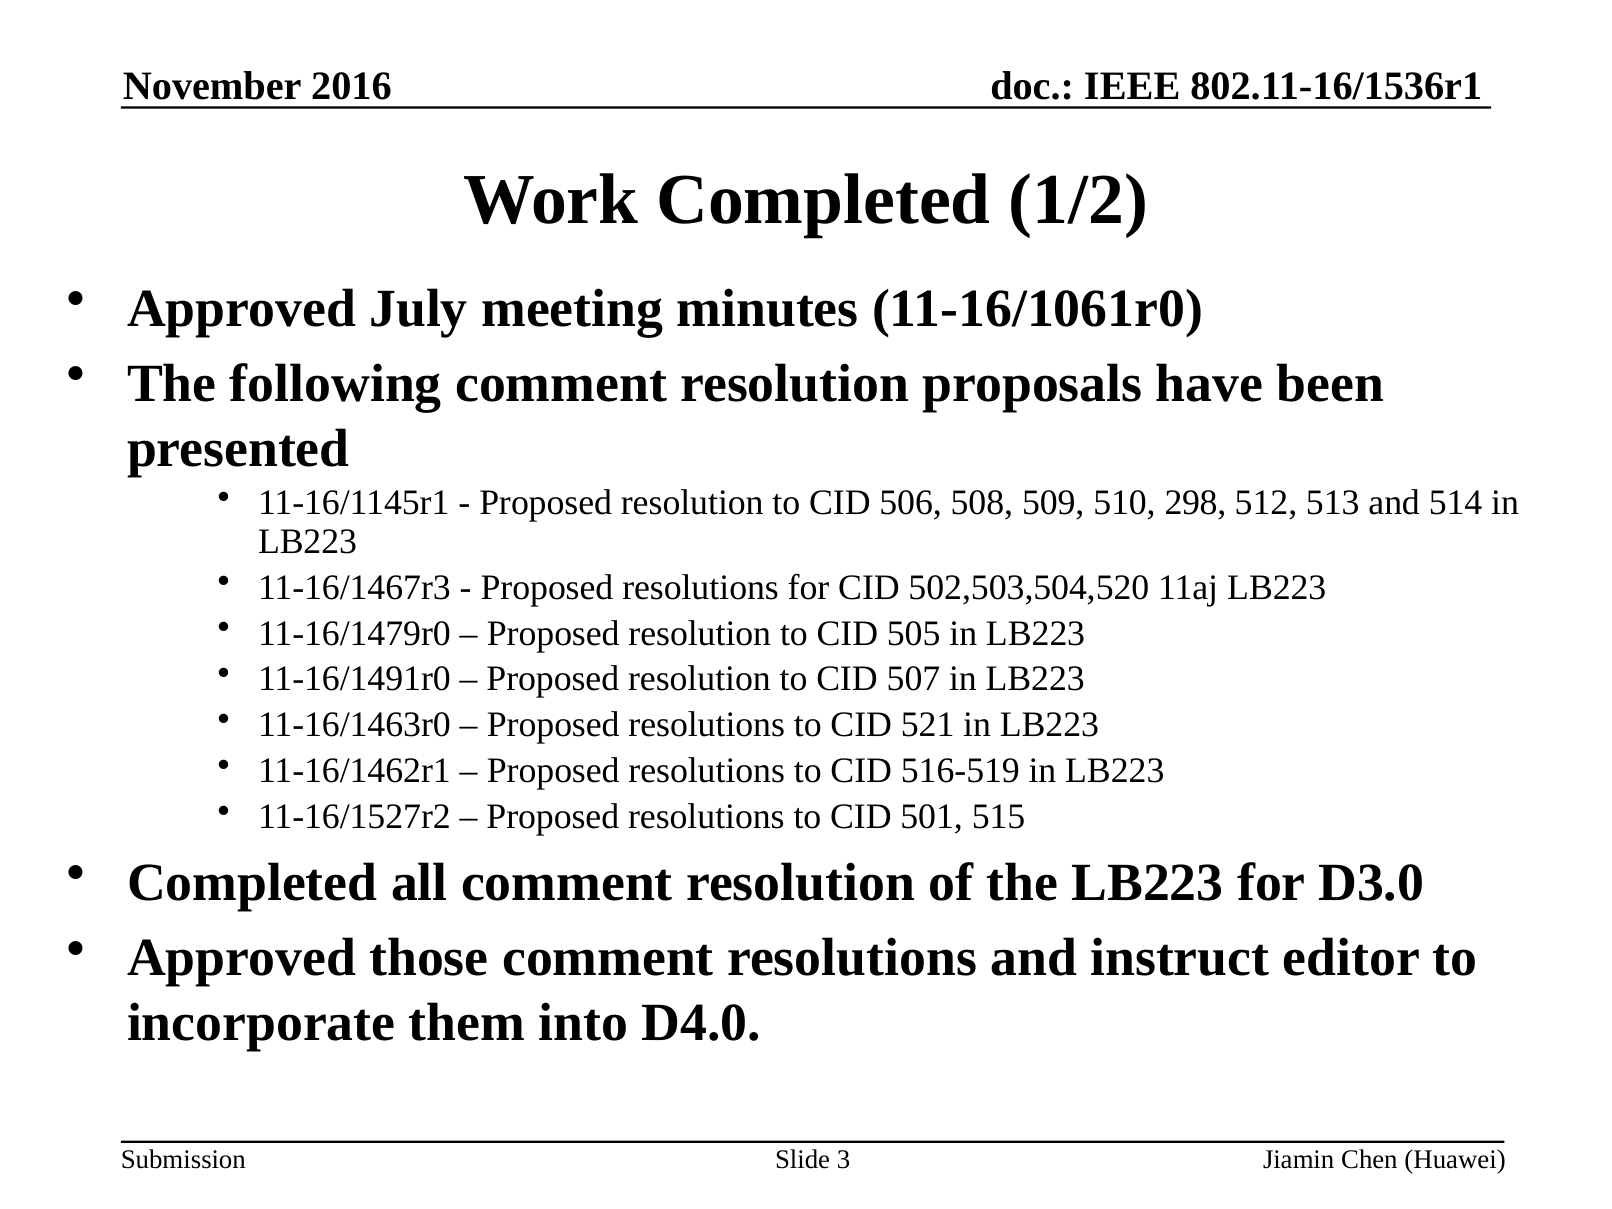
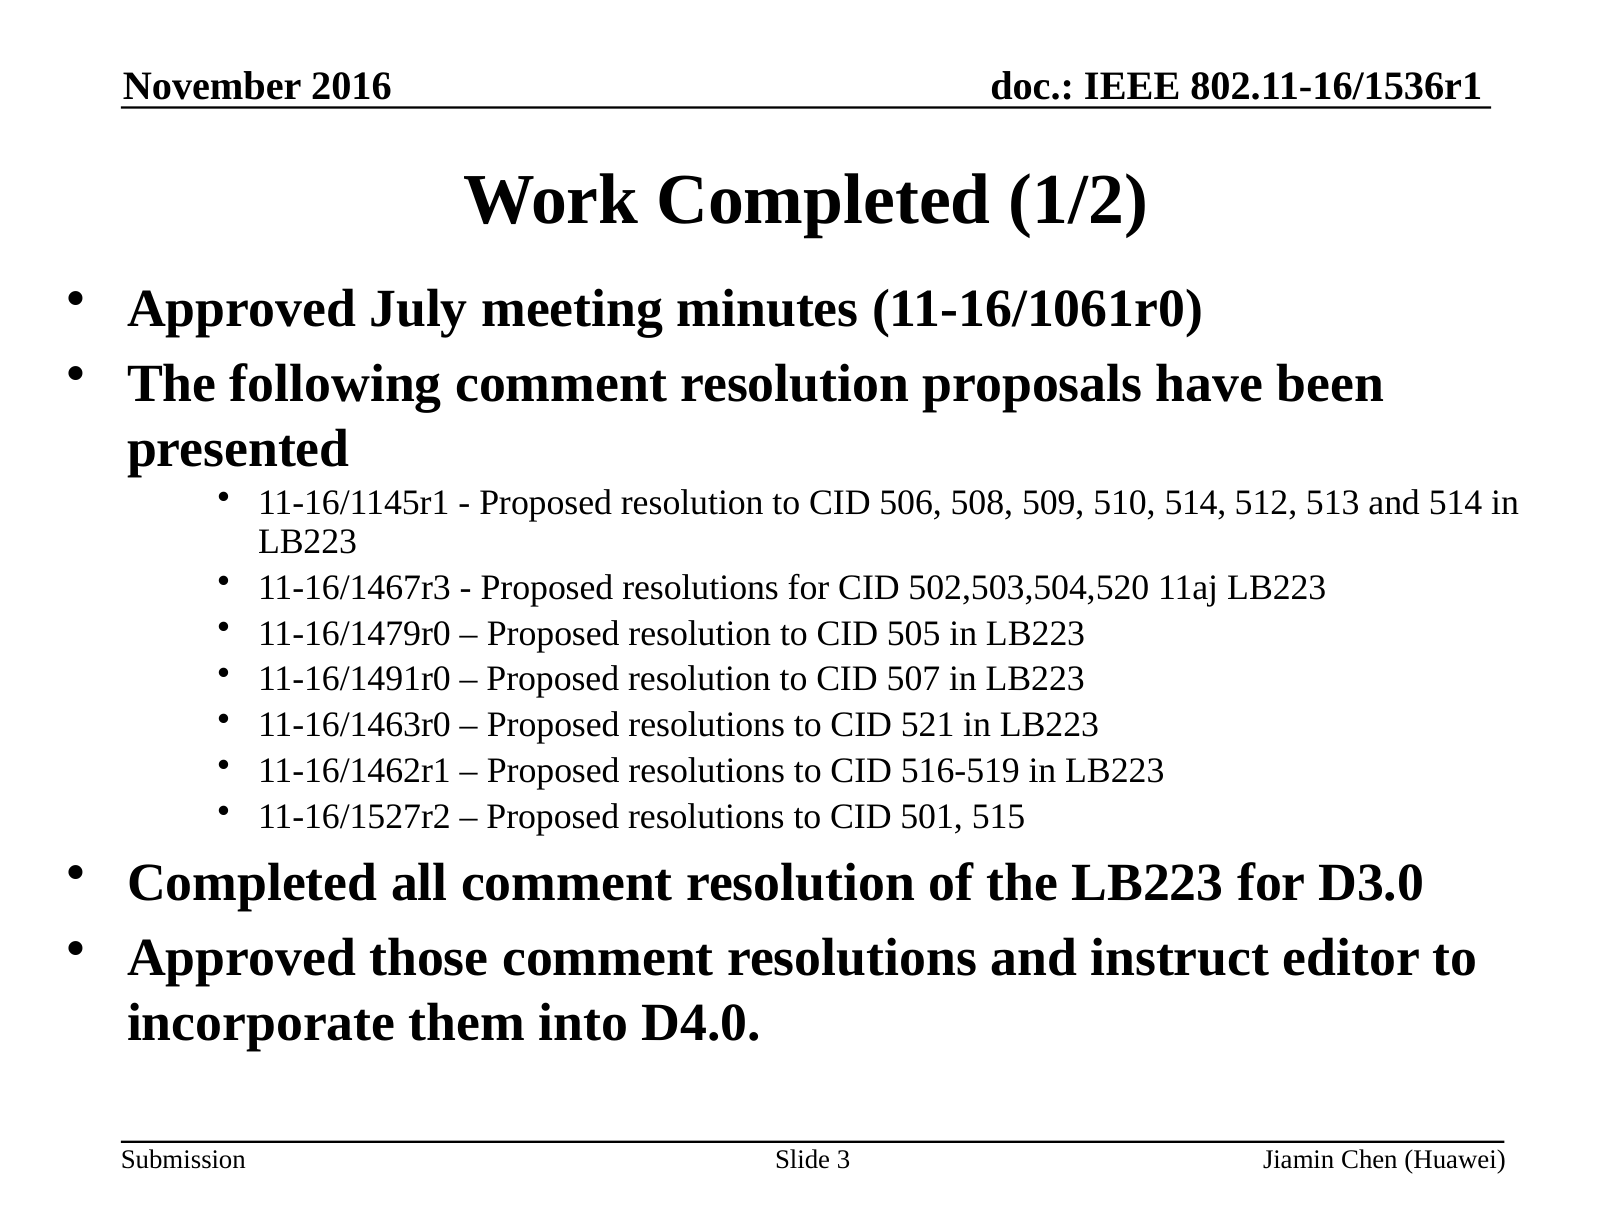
510 298: 298 -> 514 (1195, 503)
